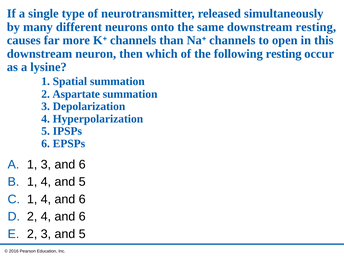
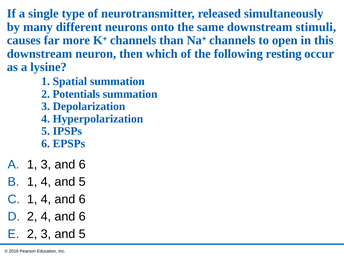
downstream resting: resting -> stimuli (316, 27)
Aspartate: Aspartate -> Potentials (76, 94)
